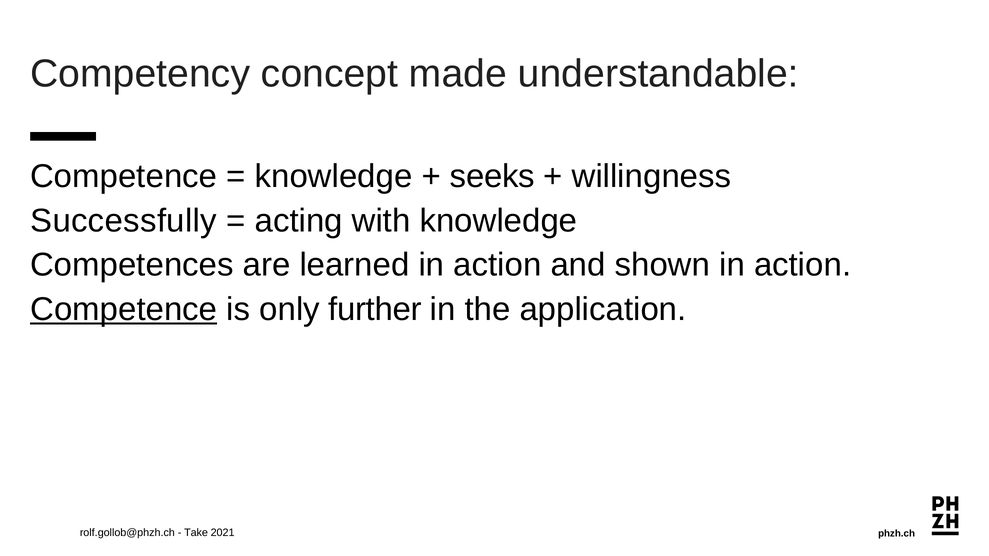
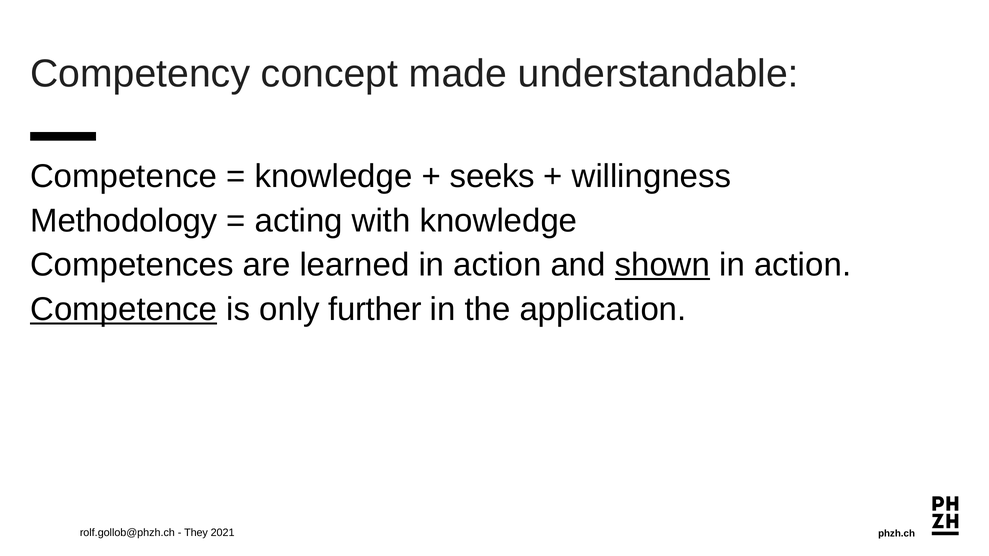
Successfully: Successfully -> Methodology (124, 221)
shown underline: none -> present (662, 265)
Take: Take -> They (196, 533)
